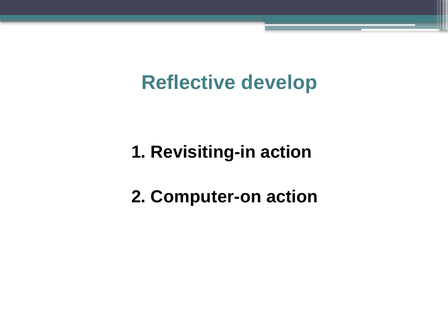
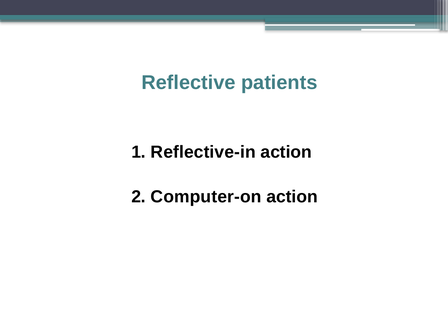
develop: develop -> patients (279, 83)
Revisiting-in: Revisiting-in -> Reflective-in (203, 152)
